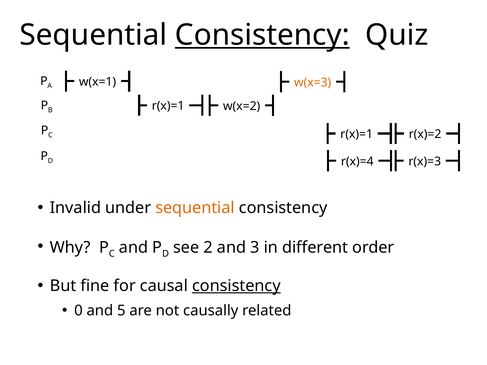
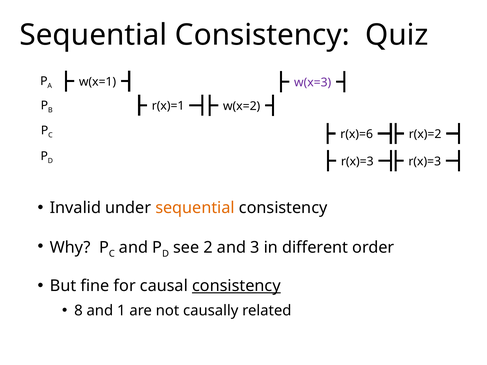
Consistency underline: present -> none (262, 35)
w(x=3 colour: orange -> purple (313, 83)
r(x)=1: r(x)=1 -> r(x)=6 (357, 134)
r(x)=4: r(x)=4 -> r(x)=3 (357, 162)
0: 0 -> 8 (78, 311)
5: 5 -> 1 (121, 311)
